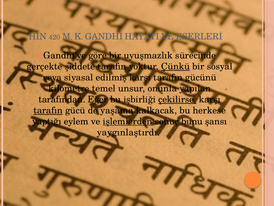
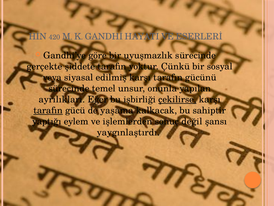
Çünkü underline: present -> none (175, 66)
kilometre: kilometre -> sürecinde (69, 88)
tarafından: tarafından -> ayrılıkları (62, 99)
herkese: herkese -> sahiptir (209, 110)
işlemlerden underline: present -> none (128, 121)
bunu: bunu -> değil (192, 121)
